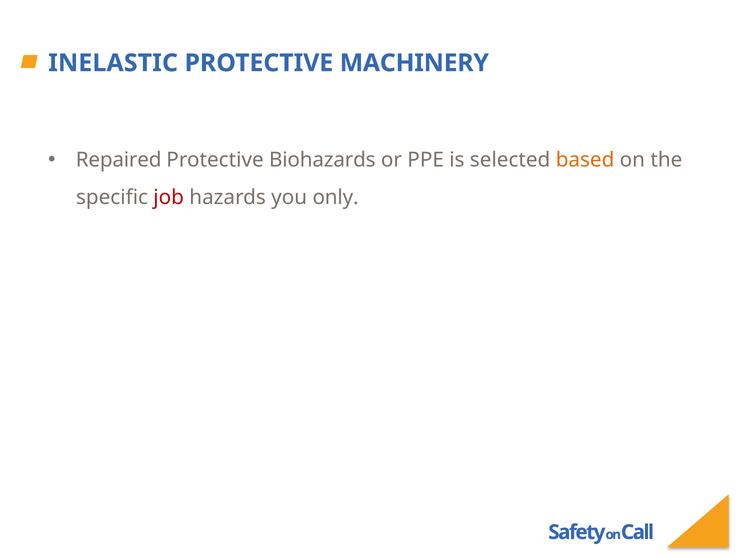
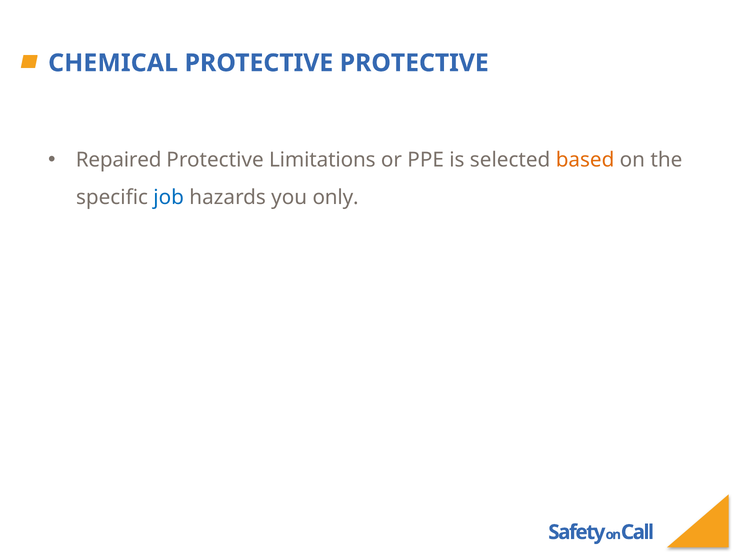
INELASTIC: INELASTIC -> CHEMICAL (113, 63)
PROTECTIVE MACHINERY: MACHINERY -> PROTECTIVE (414, 63)
Biohazards: Biohazards -> Limitations (322, 160)
job colour: red -> blue (169, 197)
